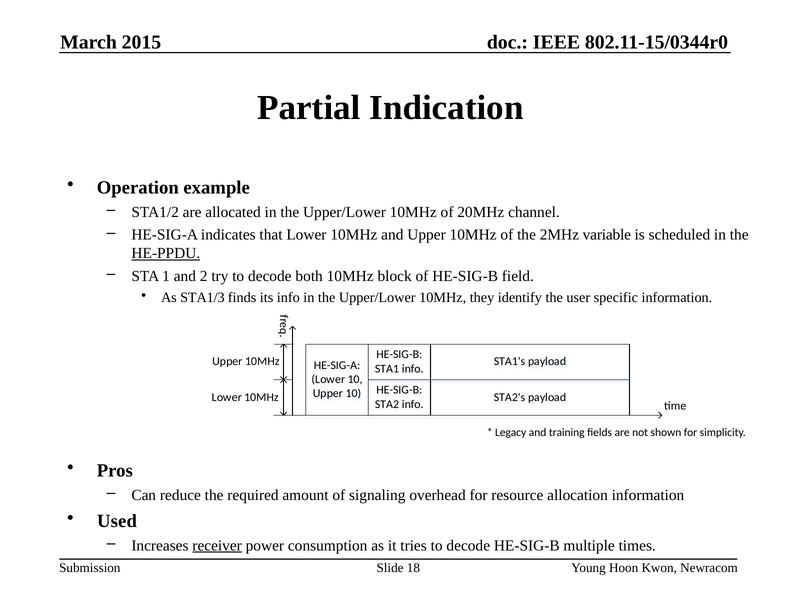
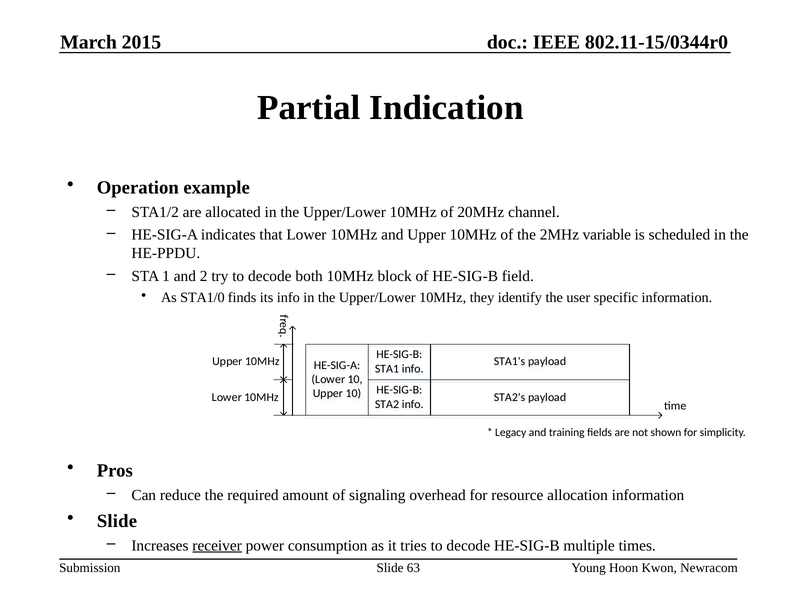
HE-PPDU underline: present -> none (166, 253)
STA1/3: STA1/3 -> STA1/0 (202, 298)
Used: Used -> Slide (117, 521)
18: 18 -> 63 (413, 568)
